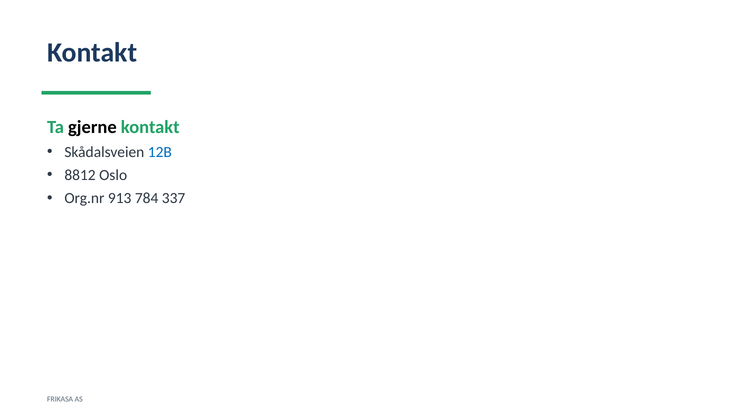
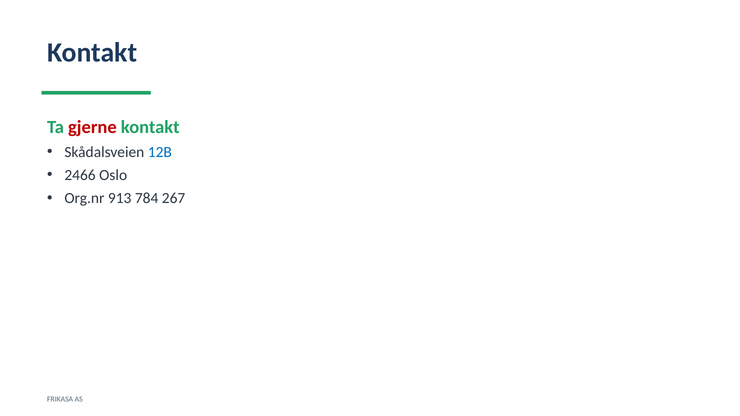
gjerne colour: black -> red (92, 127)
8812: 8812 -> 2466 (80, 175)
337: 337 -> 267 (174, 198)
